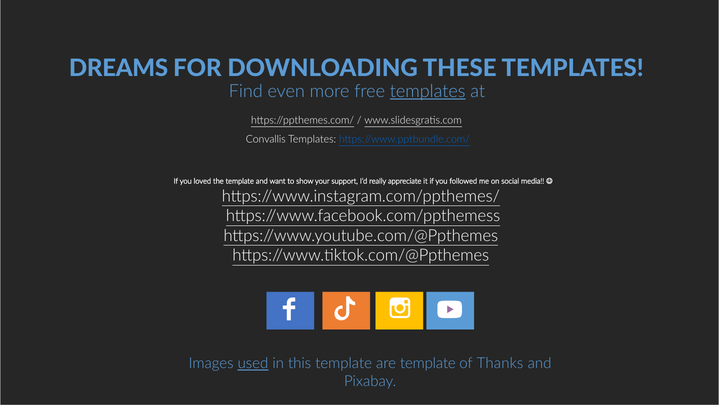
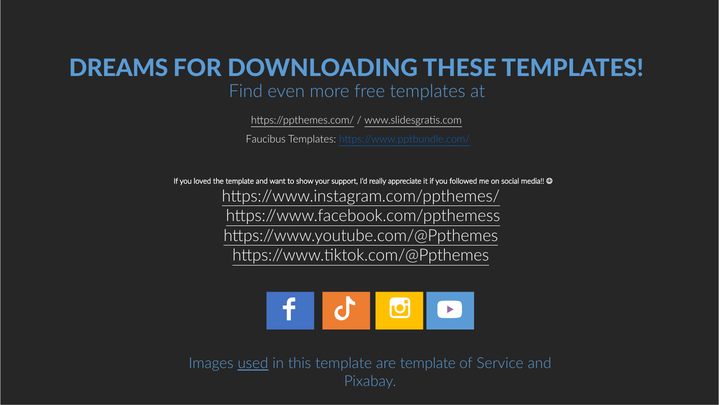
templates underline: present -> none (428, 91)
Convallis: Convallis -> Faucibus (266, 139)
Thanks: Thanks -> Service (500, 363)
